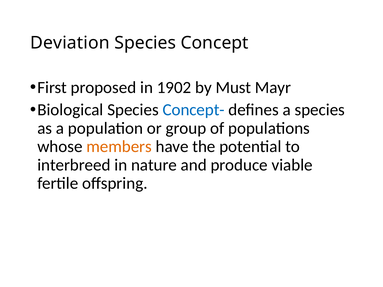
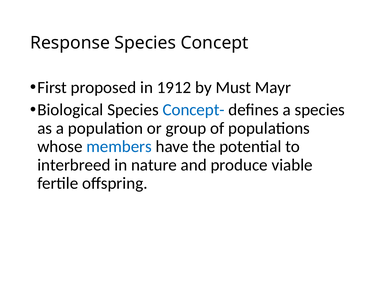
Deviation: Deviation -> Response (70, 43)
1902: 1902 -> 1912 (174, 87)
members colour: orange -> blue (119, 147)
